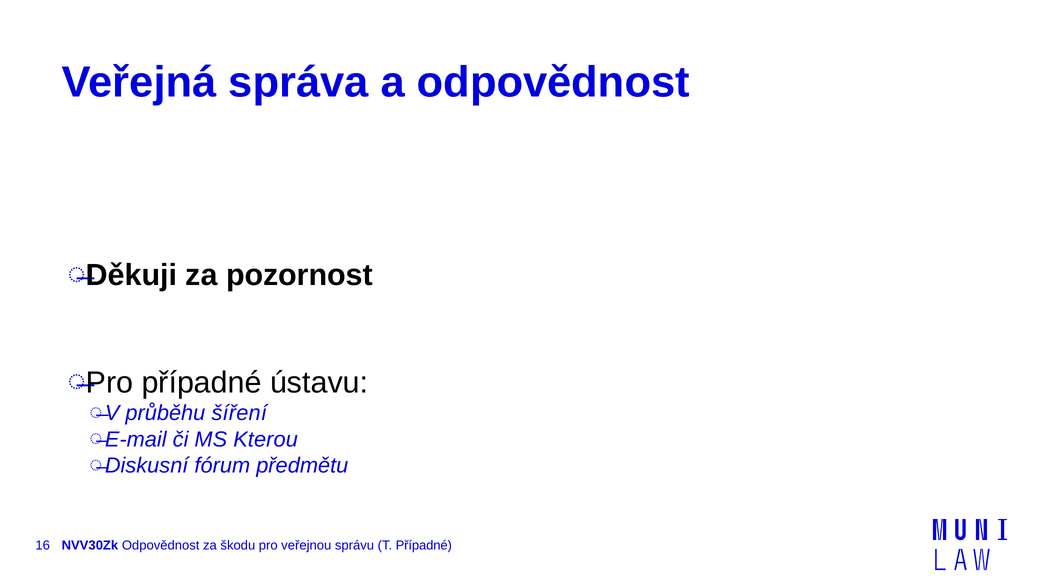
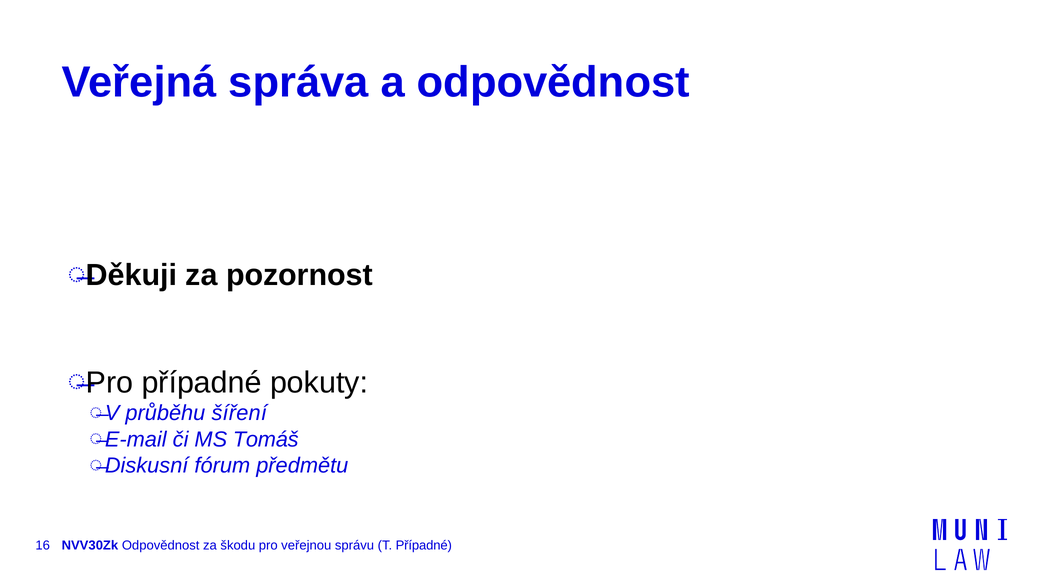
ústavu: ústavu -> pokuty (319, 382)
Kterou: Kterou -> Tomáš (266, 439)
